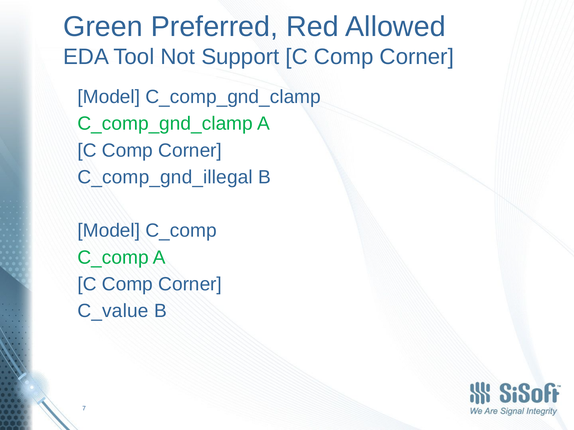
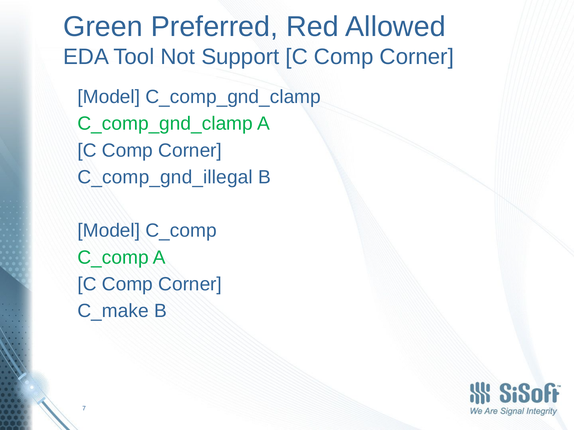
C_value: C_value -> C_make (113, 311)
